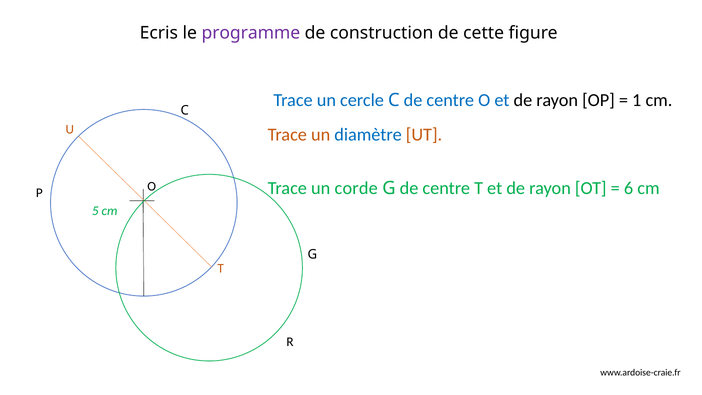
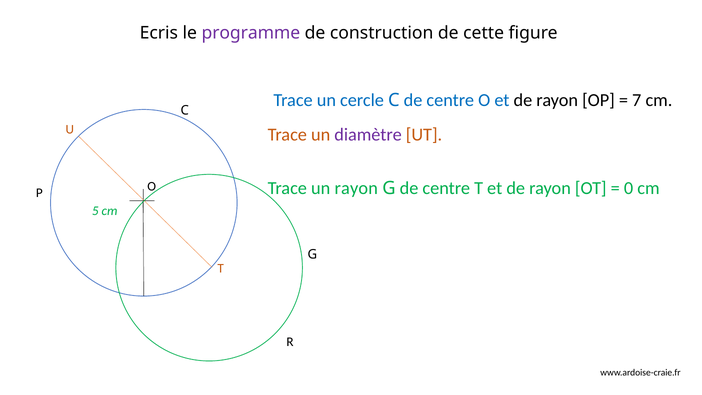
1: 1 -> 7 (637, 100)
diamètre colour: blue -> purple (368, 135)
un corde: corde -> rayon (356, 188)
6: 6 -> 0 (629, 188)
